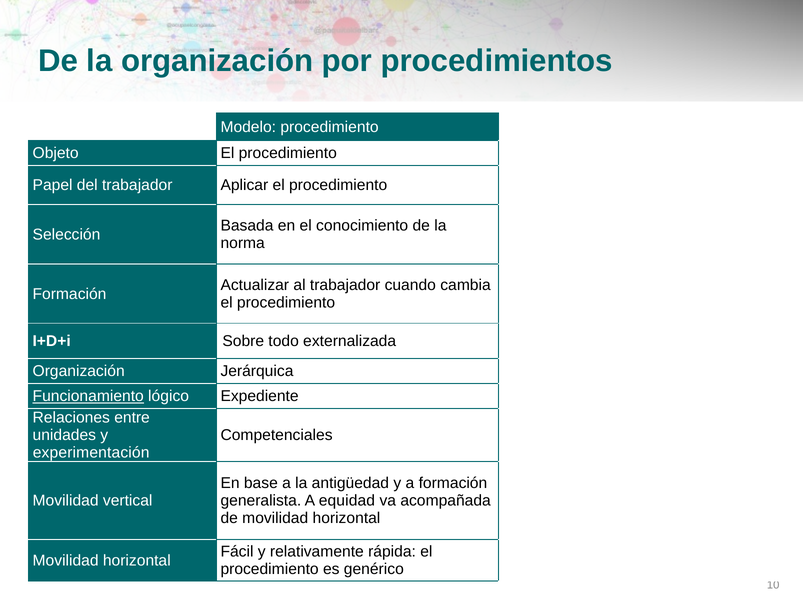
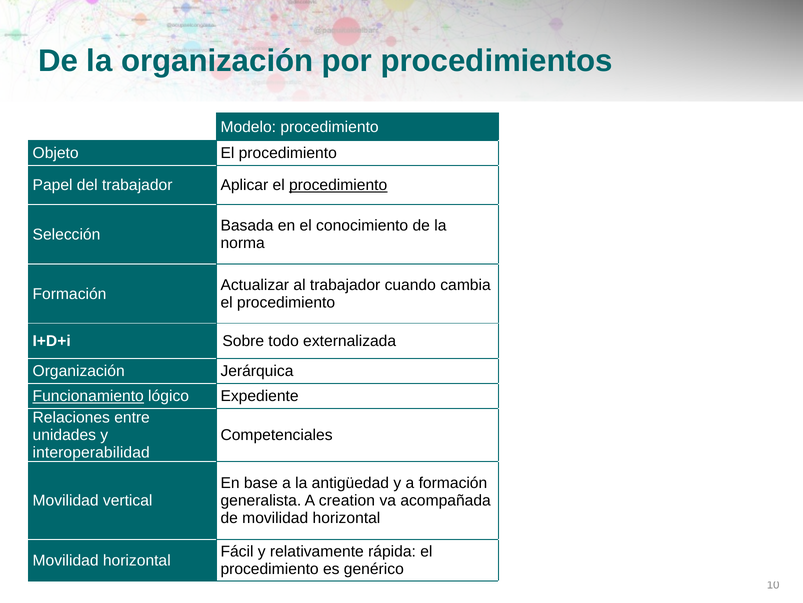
procedimiento underline: none -> present (338, 185)
experimentación: experimentación -> interoperabilidad (91, 452)
equidad: equidad -> creation (347, 500)
